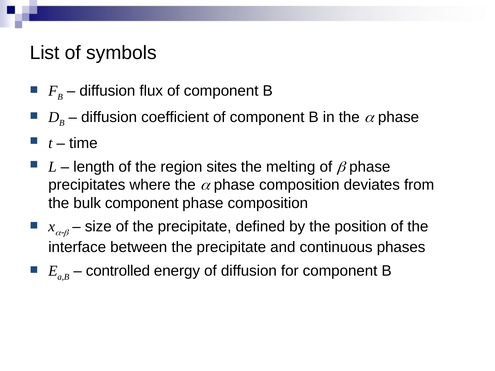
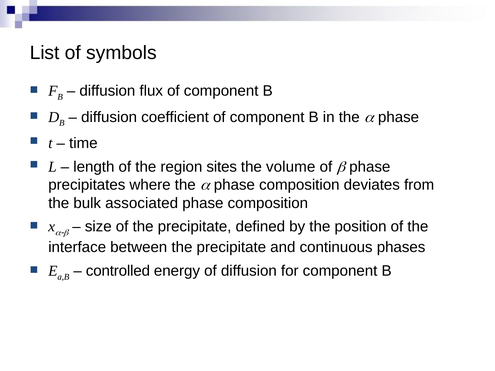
melting: melting -> volume (291, 167)
bulk component: component -> associated (142, 203)
